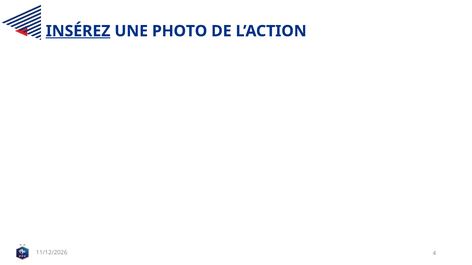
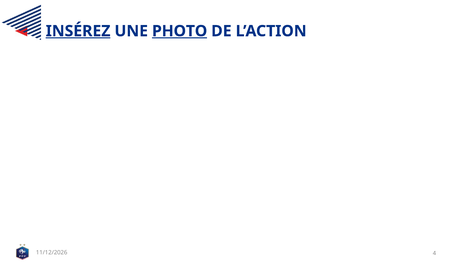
PHOTO underline: none -> present (180, 31)
